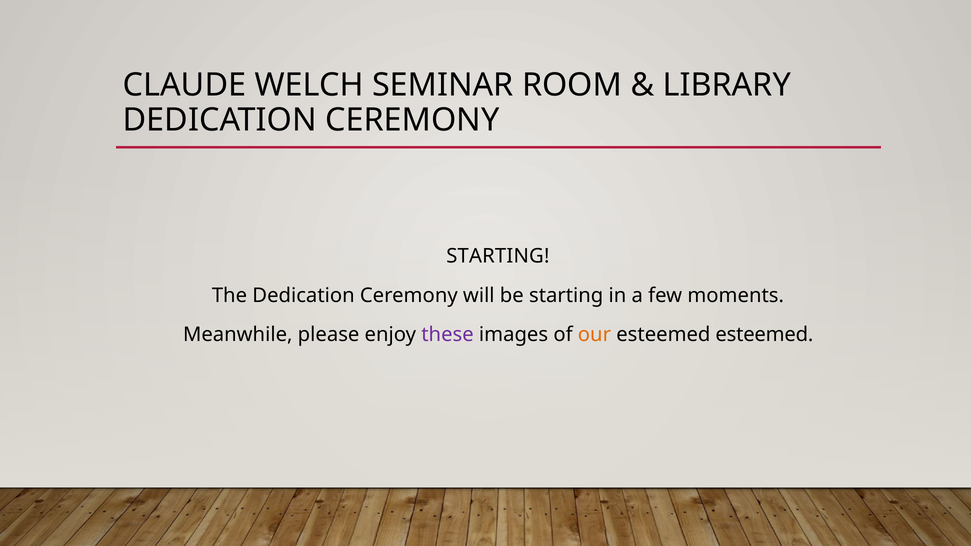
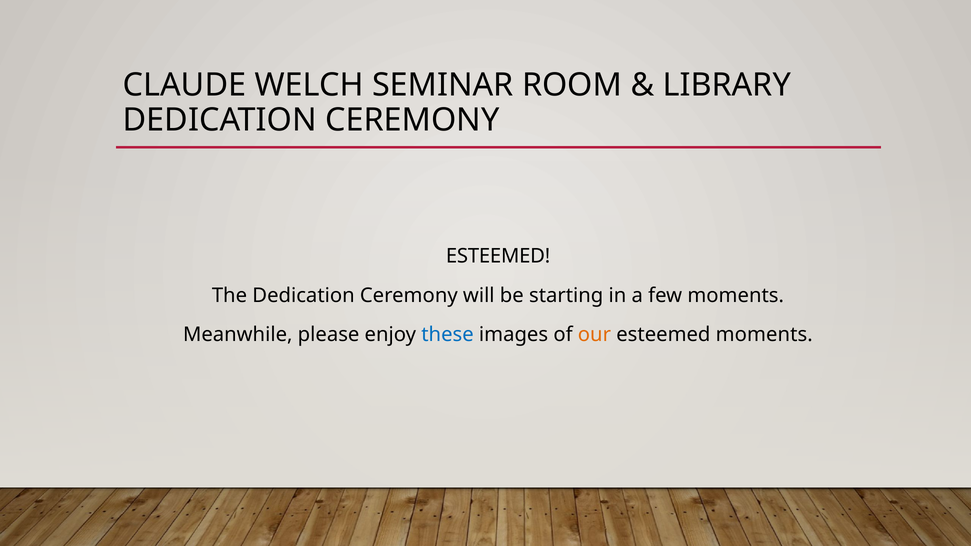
STARTING: STARTING -> ESTEEMED (498, 256)
these colour: purple -> blue (447, 335)
esteemed esteemed: esteemed -> moments (764, 335)
